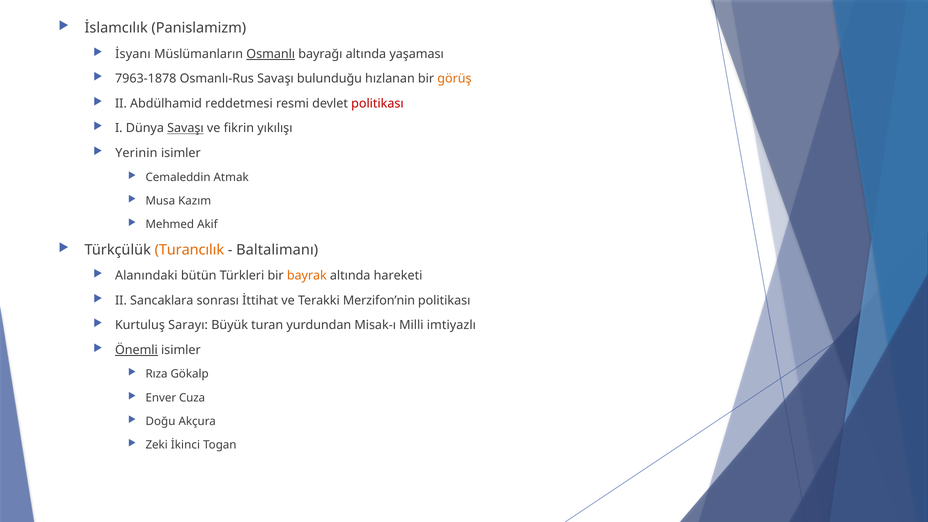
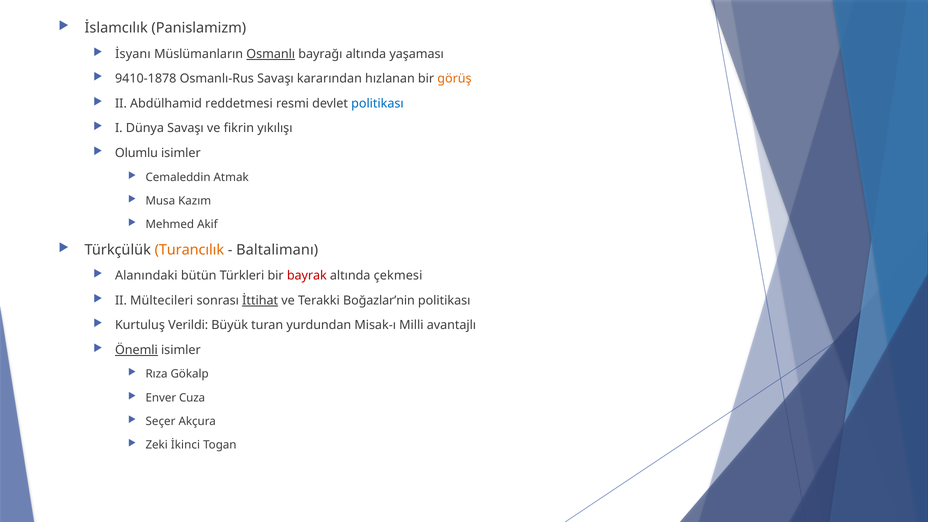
7963-1878: 7963-1878 -> 9410-1878 (146, 79)
bulunduğu: bulunduğu -> kararından (329, 79)
politikası colour: red -> blue (377, 104)
Savaşı underline: present -> none (185, 128)
Yerinin: Yerinin -> Olumlu (136, 153)
bayrak colour: orange -> red (307, 276)
hareketi: hareketi -> çekmesi (398, 276)
Sancaklara: Sancaklara -> Mültecileri (162, 300)
İttihat underline: none -> present (260, 300)
Merzifon’nin: Merzifon’nin -> Boğazlar’nin (379, 300)
Sarayı: Sarayı -> Verildi (188, 325)
imtiyazlı: imtiyazlı -> avantajlı (451, 325)
Doğu: Doğu -> Seçer (160, 421)
